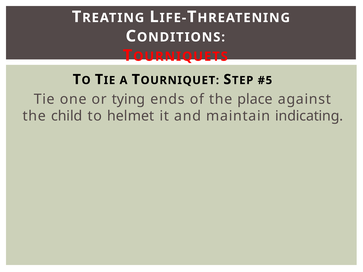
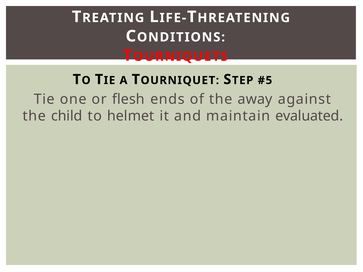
tying: tying -> flesh (128, 99)
place: place -> away (255, 99)
indicating: indicating -> evaluated (309, 116)
